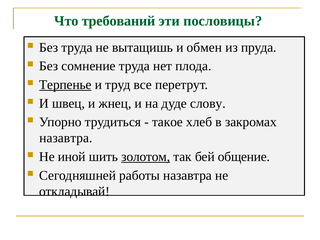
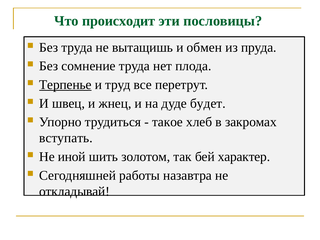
требований: требований -> происходит (119, 21)
слову: слову -> будет (208, 103)
назавтра: назавтра -> вступать (66, 138)
золотом underline: present -> none (146, 157)
общение: общение -> характер (244, 157)
